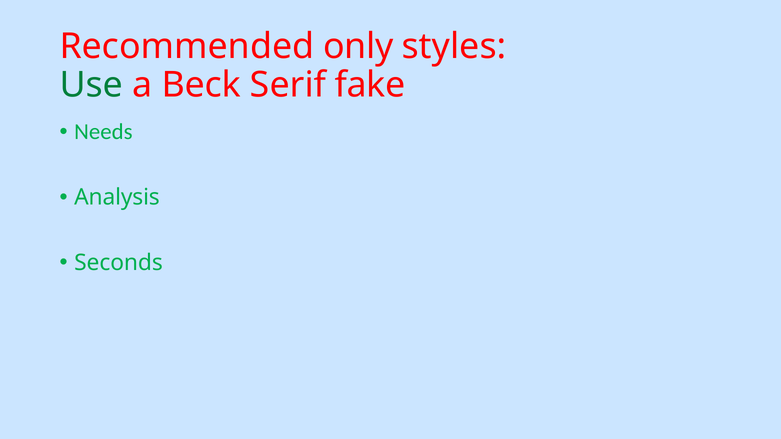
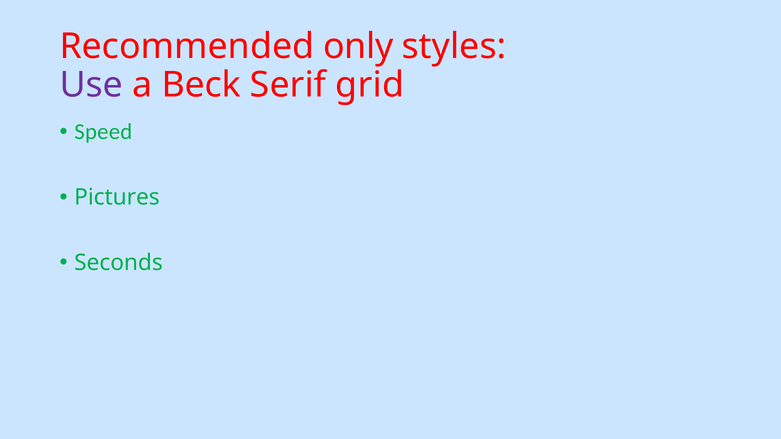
Use colour: green -> purple (91, 85)
fake: fake -> grid (370, 85)
Needs: Needs -> Speed (103, 132)
Analysis: Analysis -> Pictures (117, 198)
